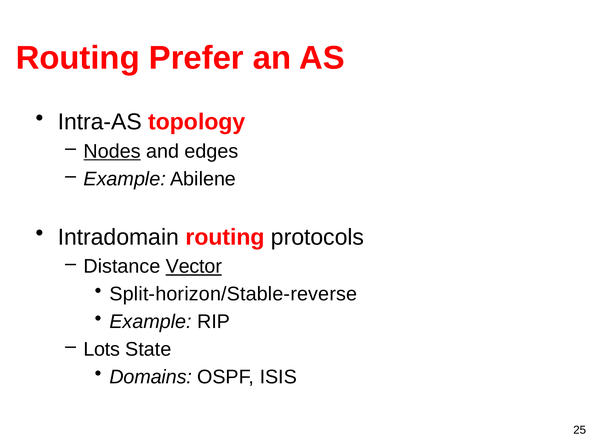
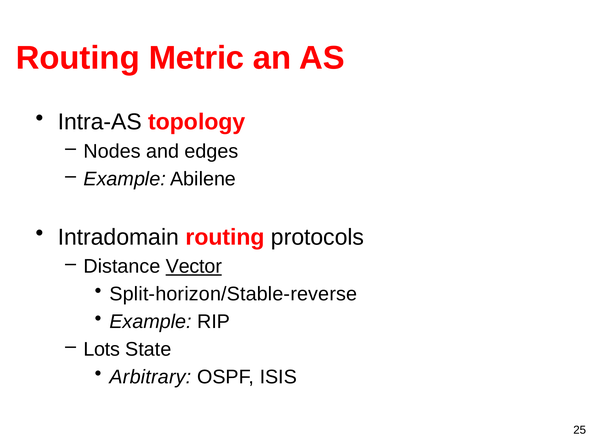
Prefer: Prefer -> Metric (196, 58)
Nodes underline: present -> none (112, 151)
Domains: Domains -> Arbitrary (151, 377)
